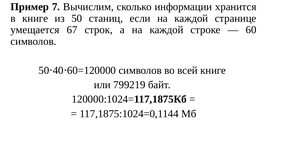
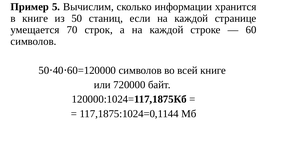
7: 7 -> 5 (56, 7)
67: 67 -> 70 (72, 30)
799219: 799219 -> 720000 (129, 85)
